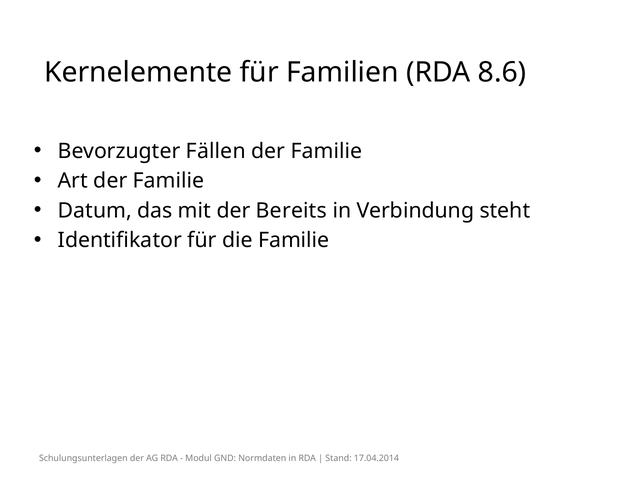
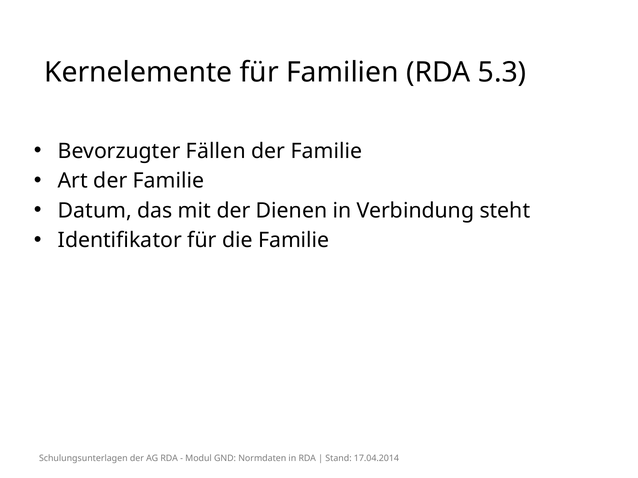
8.6: 8.6 -> 5.3 (502, 73)
Bereits: Bereits -> Dienen (292, 211)
